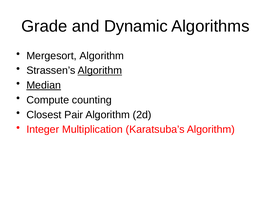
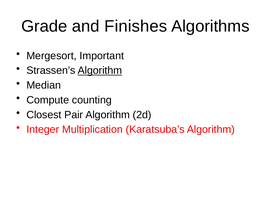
Dynamic: Dynamic -> Finishes (136, 26)
Mergesort Algorithm: Algorithm -> Important (102, 56)
Median underline: present -> none (44, 85)
